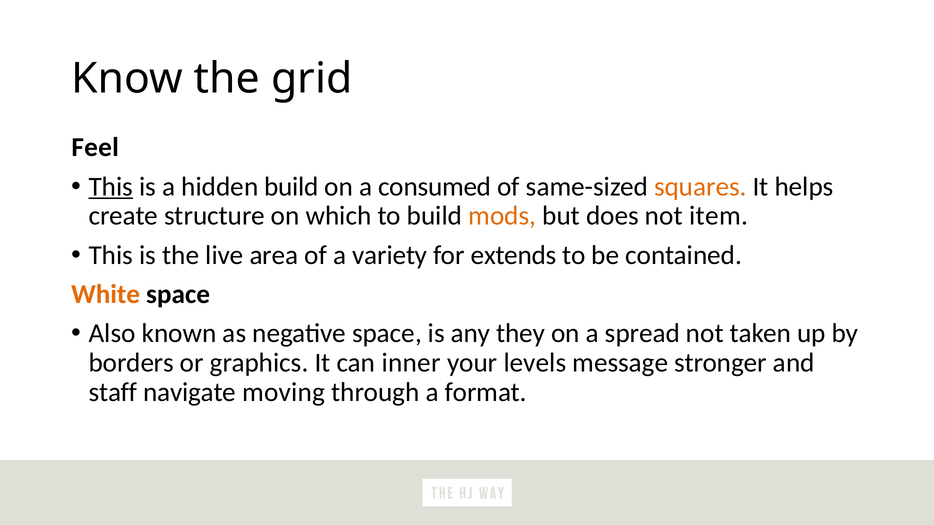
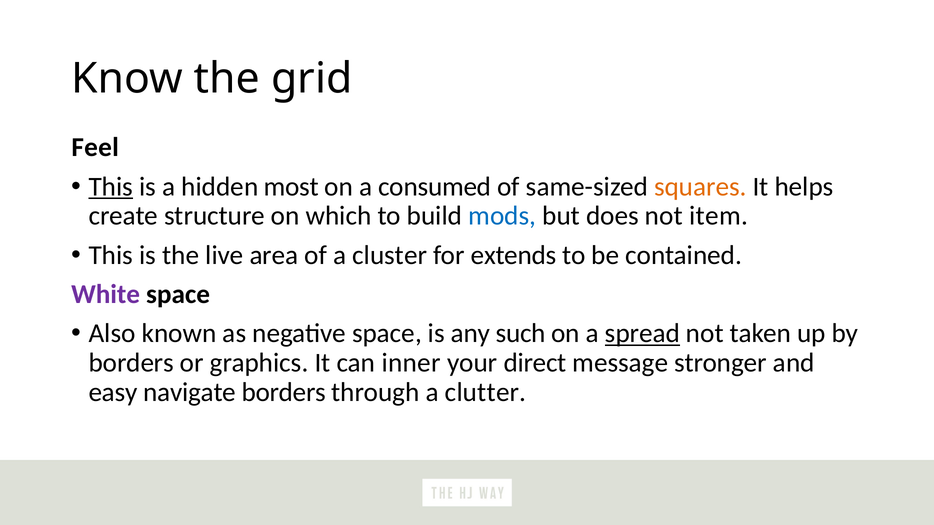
hidden build: build -> most (291, 187)
mods colour: orange -> blue (502, 216)
variety: variety -> cluster (390, 255)
White colour: orange -> purple (106, 294)
they: they -> such (521, 334)
spread underline: none -> present (642, 334)
levels: levels -> direct (535, 363)
staff: staff -> easy (113, 392)
navigate moving: moving -> borders (284, 392)
format: format -> clutter (486, 392)
